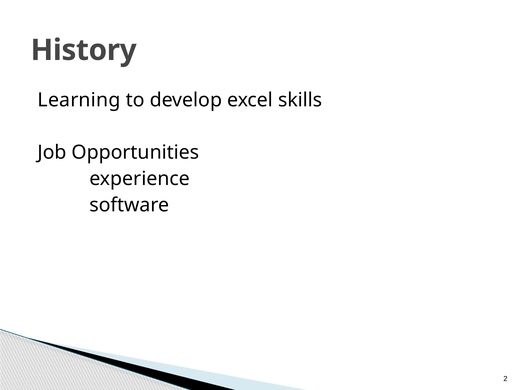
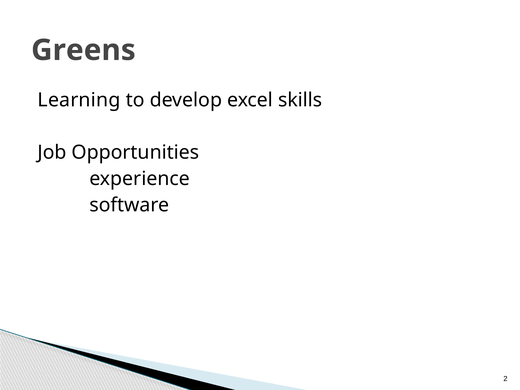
History: History -> Greens (83, 50)
